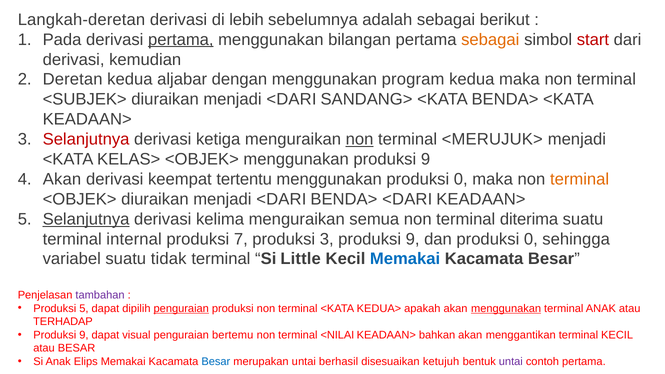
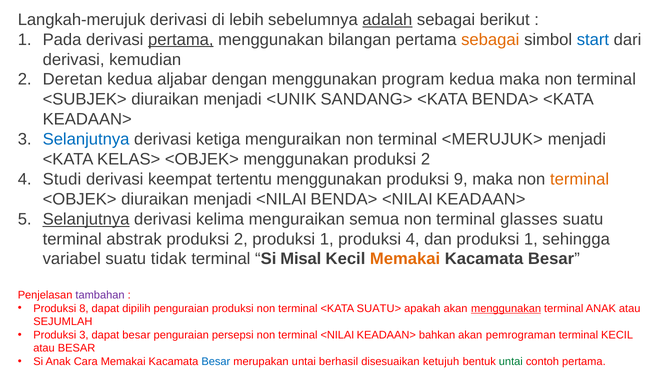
Langkah-deretan: Langkah-deretan -> Langkah-merujuk (82, 20)
adalah underline: none -> present (387, 20)
start colour: red -> blue (593, 40)
<SUBJEK> diuraikan menjadi <DARI: <DARI -> <UNIK (291, 99)
Selanjutnya colour: red -> blue (86, 139)
non underline: present -> none (360, 139)
menggunakan produksi 9: 9 -> 2 (426, 159)
4 Akan: Akan -> Studi (62, 179)
menggunakan produksi 0: 0 -> 9 (461, 179)
<OBJEK> diuraikan menjadi <DARI: <DARI -> <NILAI (281, 199)
BENDA> <DARI: <DARI -> <NILAI (407, 199)
diterima: diterima -> glasses (529, 219)
internal: internal -> abstrak (134, 239)
7: 7 -> 2 (241, 239)
3: 3 -> 1 (327, 239)
9: 9 -> 4 (413, 239)
dan produksi 0: 0 -> 1 (531, 239)
Little: Little -> Misal (301, 259)
Memakai colour: blue -> orange (405, 259)
Produksi 5: 5 -> 8 (84, 309)
penguraian underline: present -> none (181, 309)
KEDUA>: KEDUA> -> SUATU> (379, 309)
TERHADAP: TERHADAP -> SEJUMLAH (63, 322)
9: 9 -> 3 (84, 335)
dapat visual: visual -> besar (136, 335)
bertemu: bertemu -> persepsi (233, 335)
menggantikan: menggantikan -> pemrograman (521, 335)
Elips: Elips -> Cara (86, 362)
untai colour: purple -> green (511, 362)
